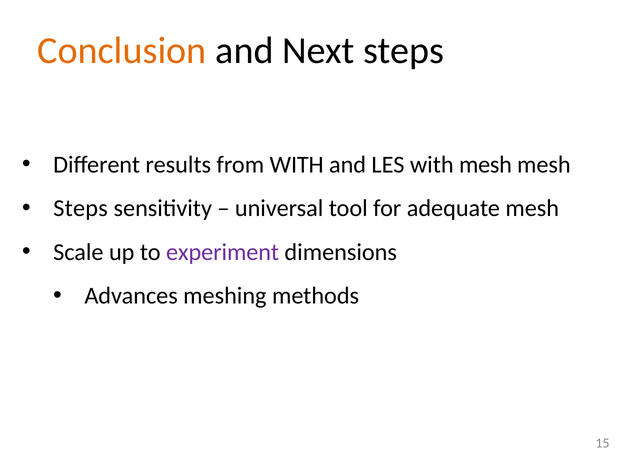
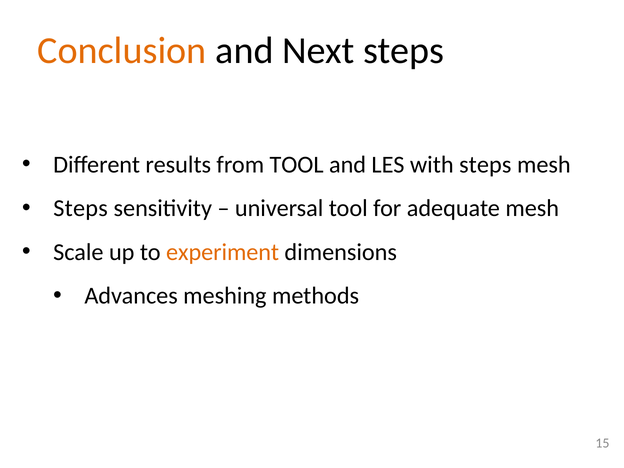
from WITH: WITH -> TOOL (297, 165)
with mesh: mesh -> steps (485, 165)
experiment colour: purple -> orange (223, 252)
